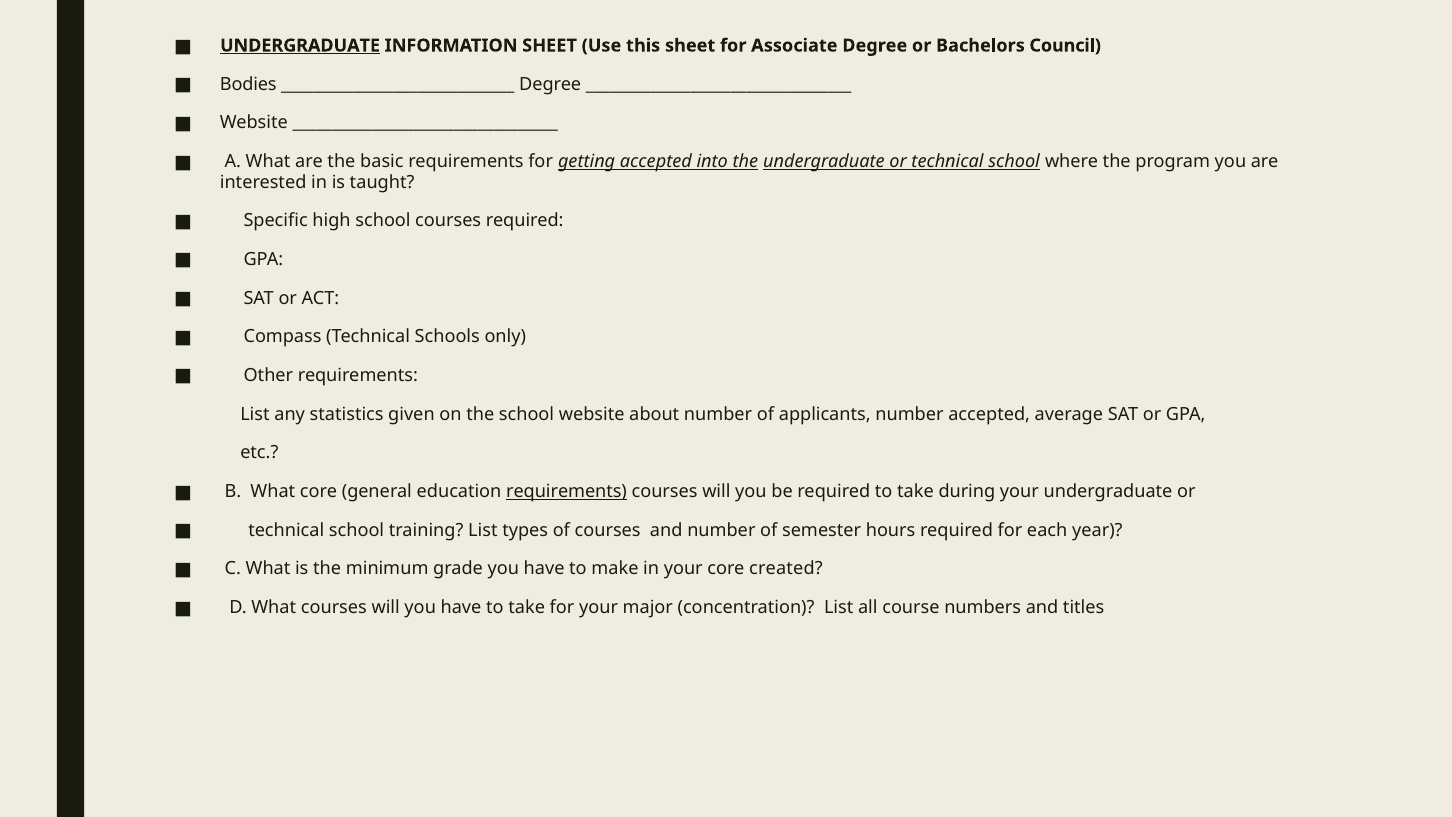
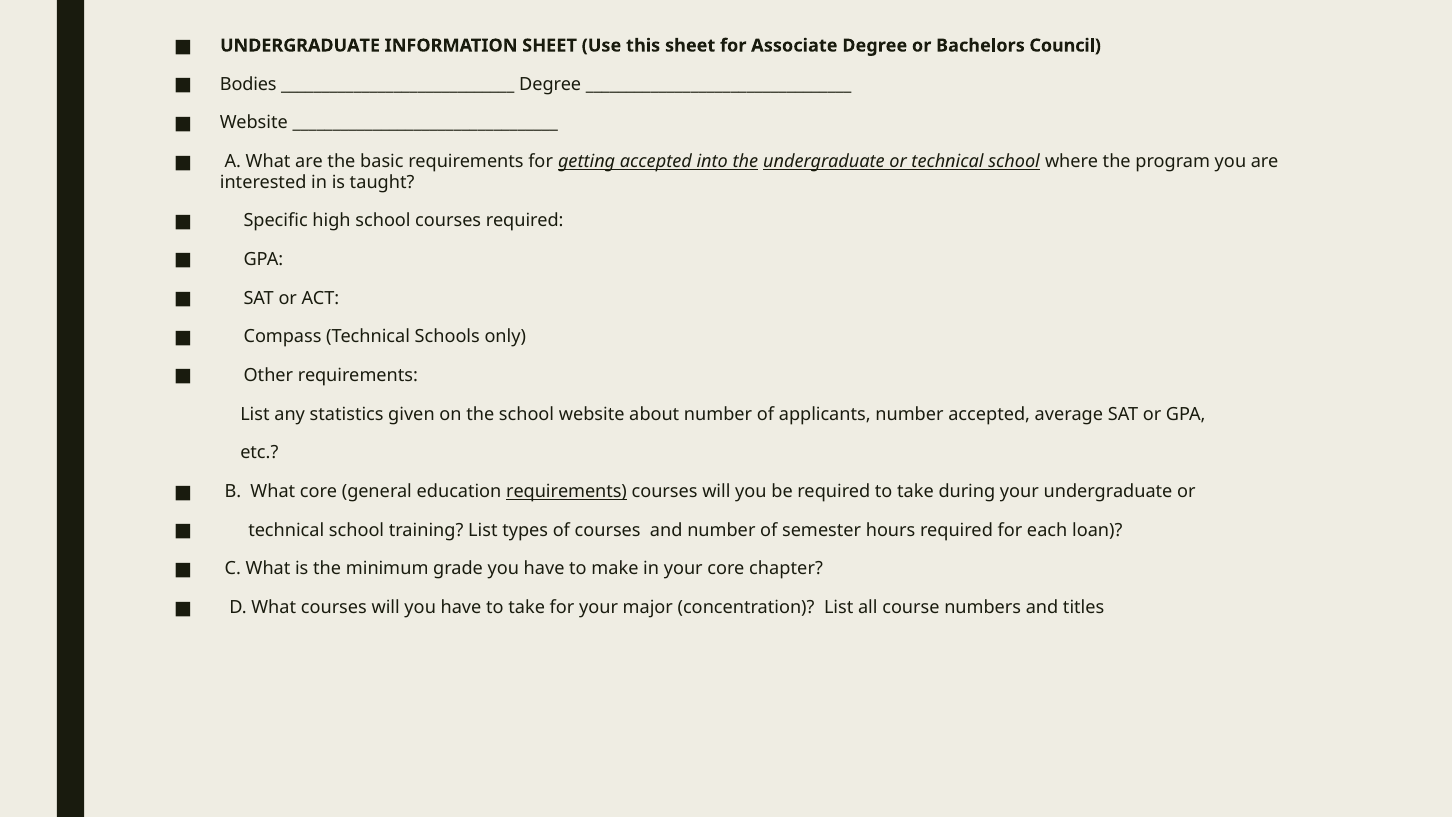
UNDERGRADUATE underline: present -> none (300, 46)
year: year -> loan (1097, 530)
created: created -> chapter (786, 569)
